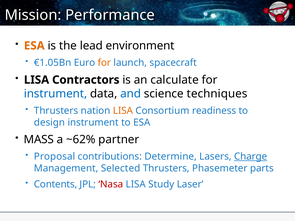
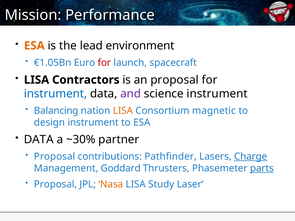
for colour: orange -> red (104, 63)
an calculate: calculate -> proposal (175, 80)
and colour: blue -> purple (131, 94)
science techniques: techniques -> instrument (217, 94)
Thrusters: Thrusters -> Balancing (56, 111)
readiness: readiness -> magnetic (214, 111)
MASS: MASS -> DATA (39, 140)
~62%: ~62% -> ~30% (81, 140)
Determine: Determine -> Pathfinder (171, 157)
Selected: Selected -> Goddard (121, 168)
parts underline: none -> present (262, 168)
Contents: Contents -> Proposal (56, 185)
Nasa colour: red -> orange (111, 185)
